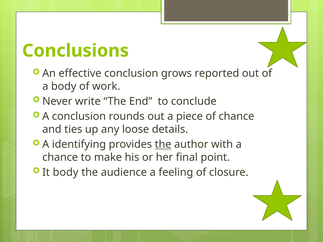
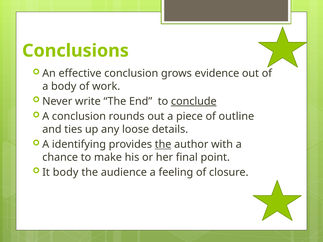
reported: reported -> evidence (217, 73)
conclude underline: none -> present (194, 101)
of chance: chance -> outline (236, 116)
